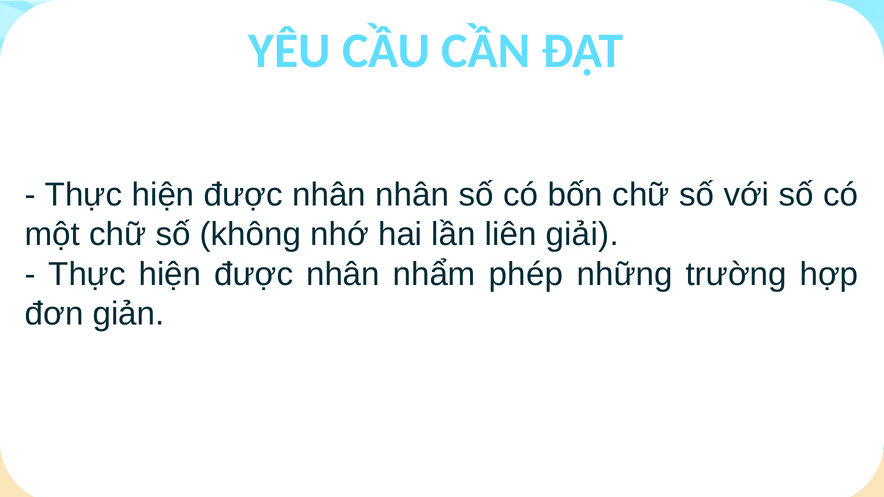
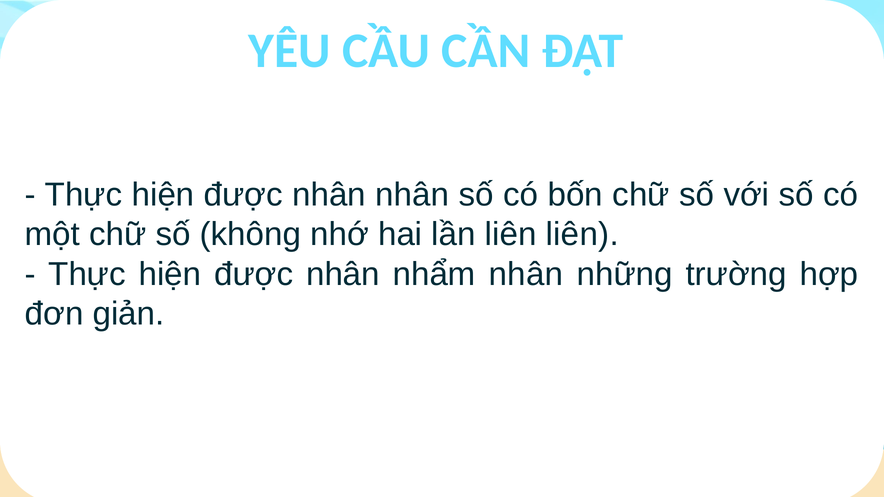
liên giải: giải -> liên (582, 235)
nhẩm phép: phép -> nhân (526, 274)
